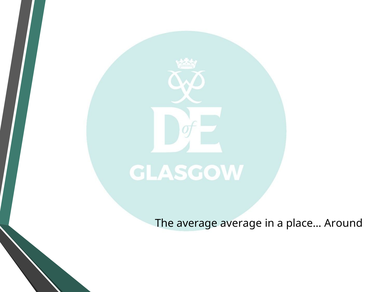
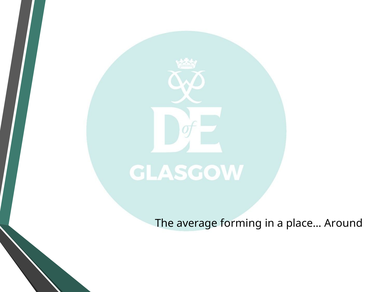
average average: average -> forming (241, 223)
